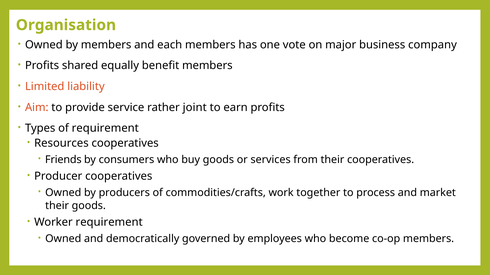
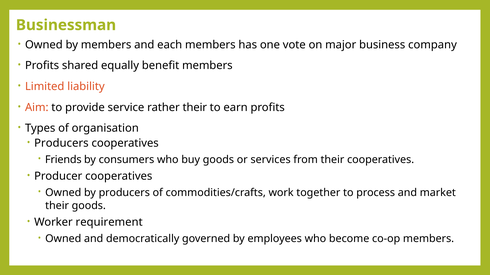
Organisation: Organisation -> Businessman (66, 25)
rather joint: joint -> their (195, 108)
of requirement: requirement -> organisation (105, 129)
Resources: Resources -> Producers (61, 143)
